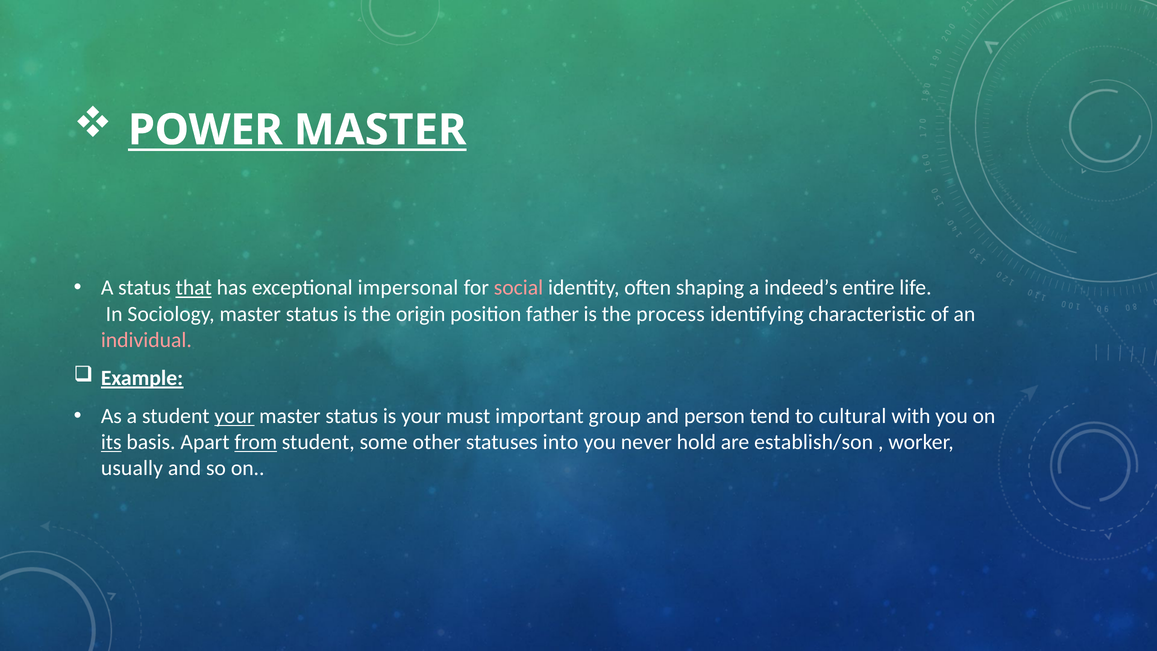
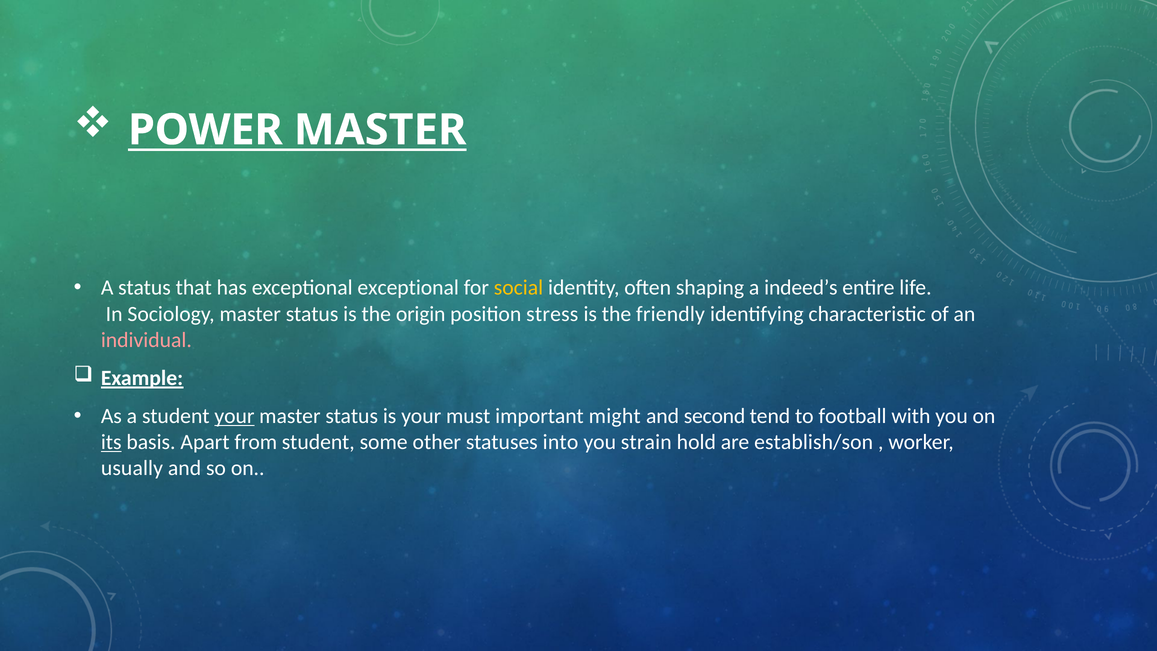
that underline: present -> none (194, 288)
exceptional impersonal: impersonal -> exceptional (408, 288)
social colour: pink -> yellow (518, 288)
father: father -> stress (552, 314)
process: process -> friendly (671, 314)
group: group -> might (615, 416)
person: person -> second (715, 416)
cultural: cultural -> football (853, 416)
from underline: present -> none (256, 442)
never: never -> strain (646, 442)
